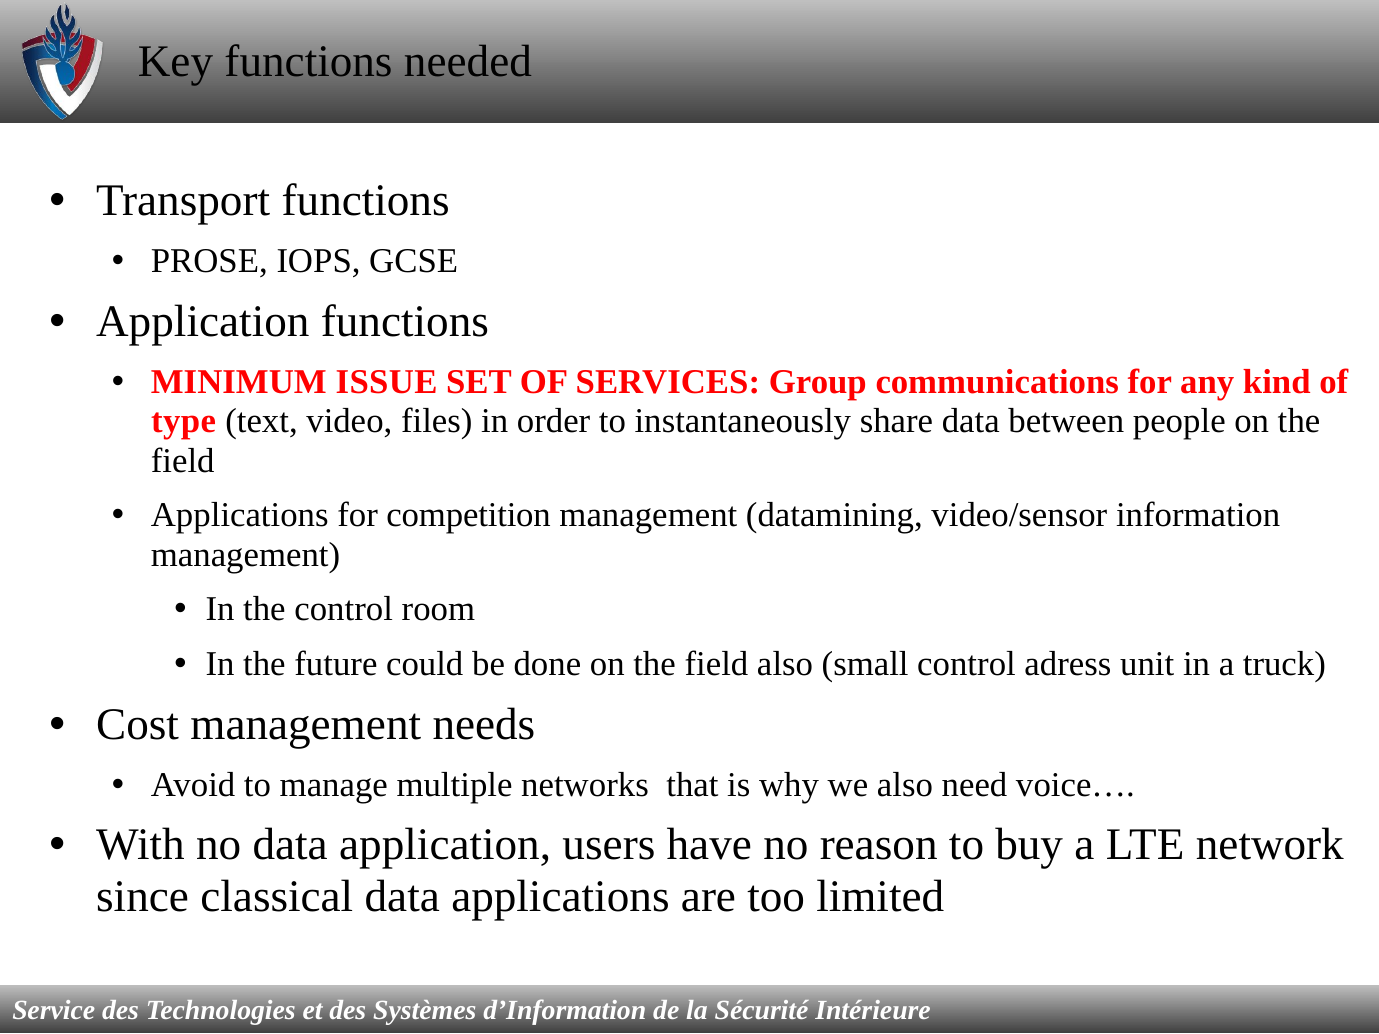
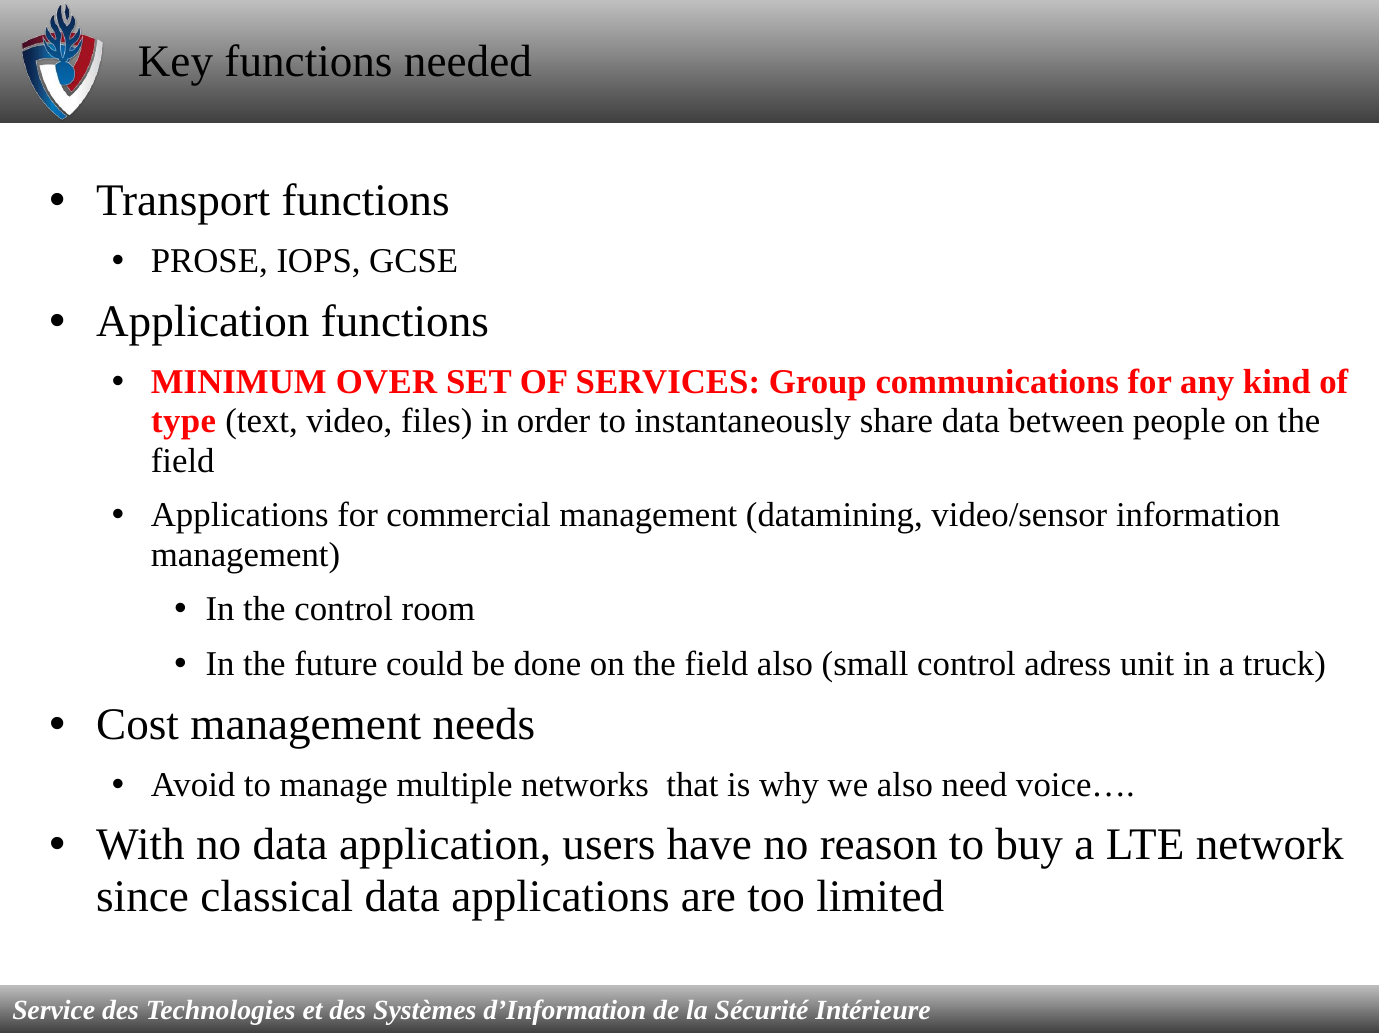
ISSUE: ISSUE -> OVER (387, 382)
competition: competition -> commercial (469, 516)
